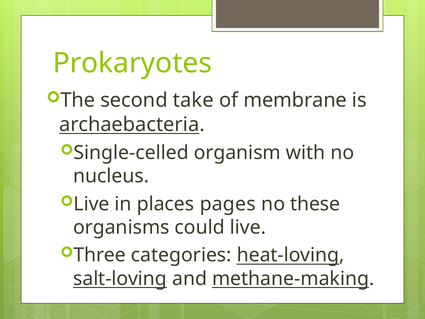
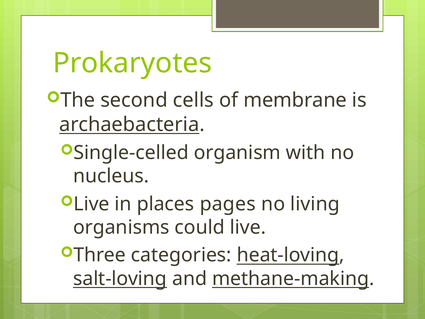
take: take -> cells (193, 100)
these: these -> living (315, 204)
